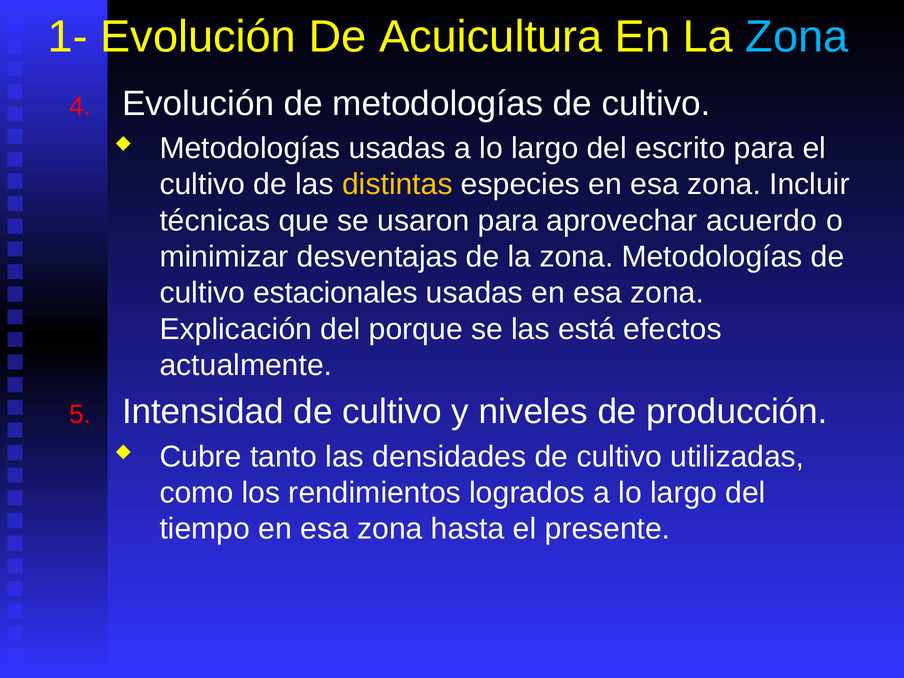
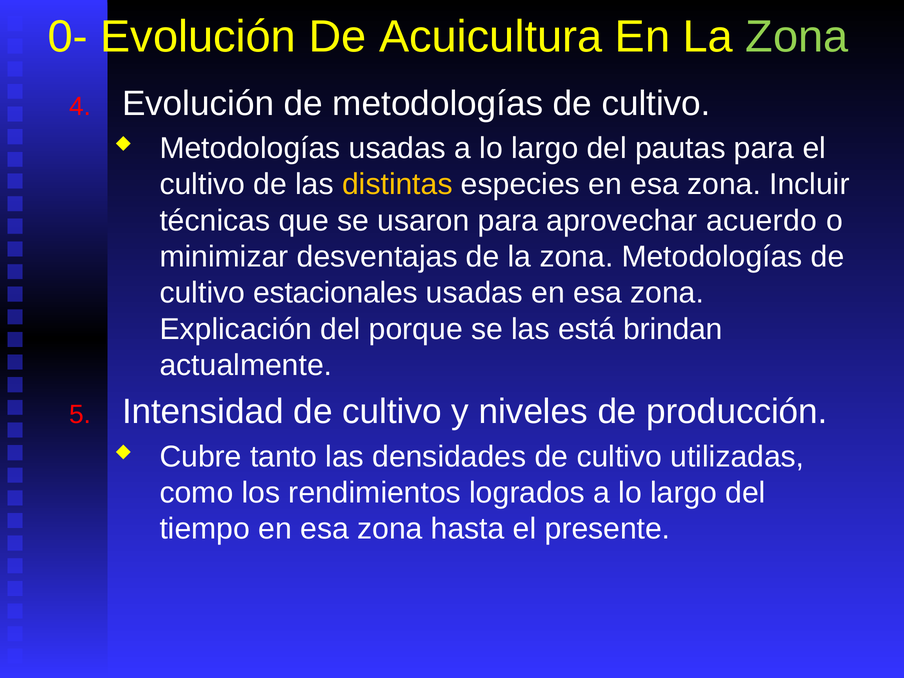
1-: 1- -> 0- (68, 37)
Zona colour: light blue -> light green (797, 37)
escrito: escrito -> pautas (680, 148)
efectos: efectos -> brindan (673, 329)
